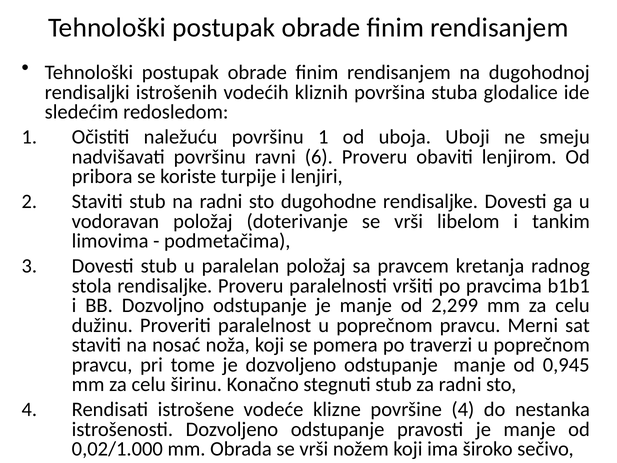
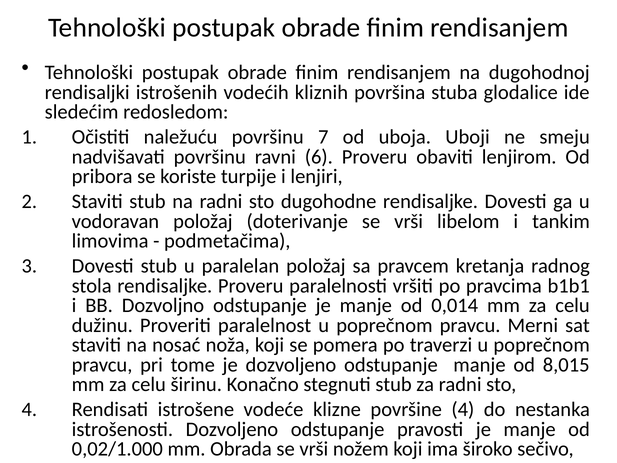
površinu 1: 1 -> 7 (323, 137)
2,299: 2,299 -> 0,014 (455, 305)
0,945: 0,945 -> 8,015 (566, 365)
